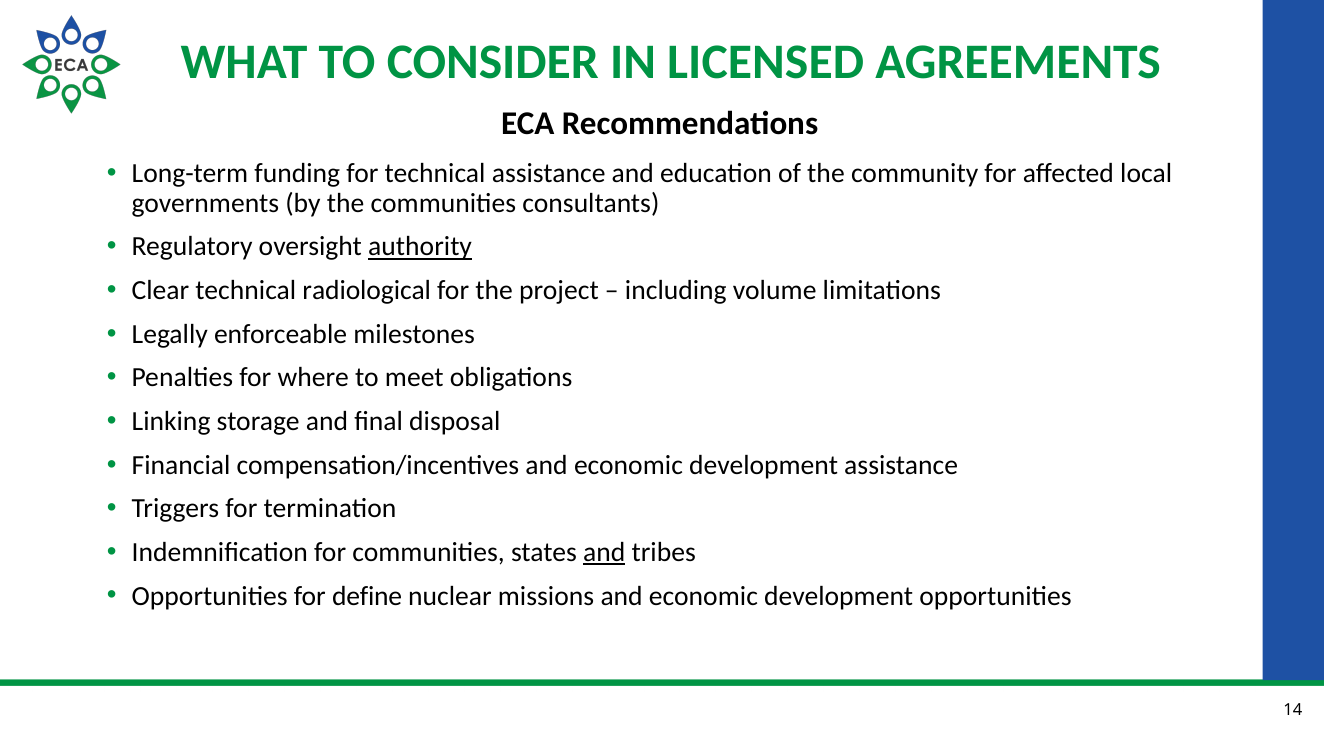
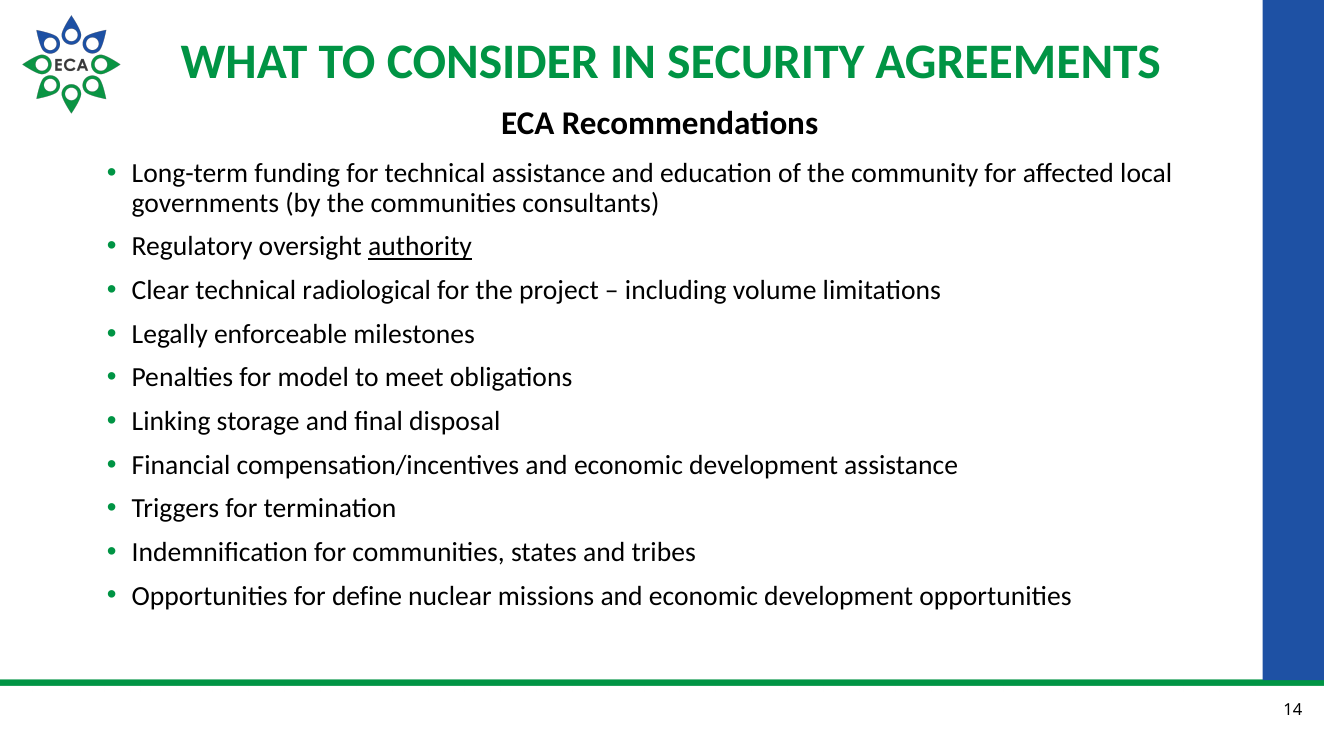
LICENSED: LICENSED -> SECURITY (766, 62)
where: where -> model (313, 378)
and underline: present -> none (604, 552)
